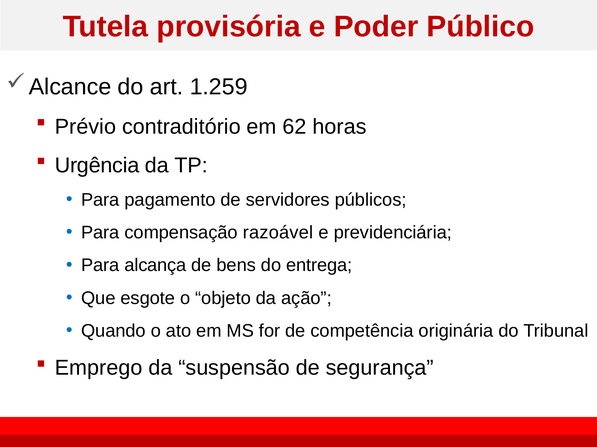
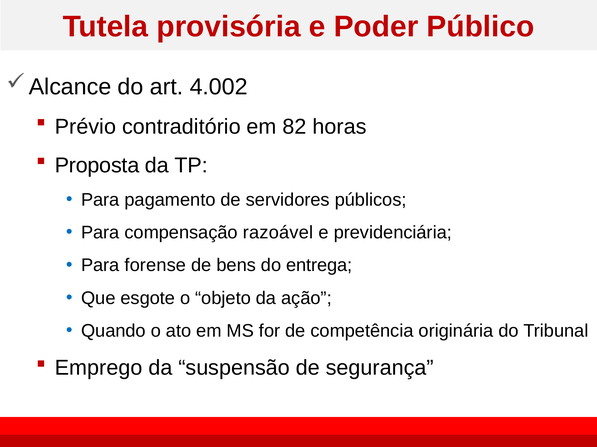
1.259: 1.259 -> 4.002 (219, 87)
62: 62 -> 82 (295, 127)
Urgência: Urgência -> Proposta (97, 166)
alcança: alcança -> forense (155, 266)
